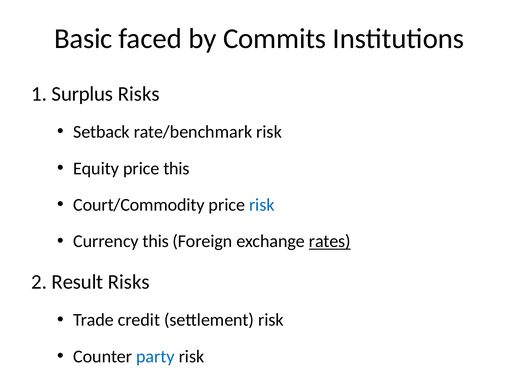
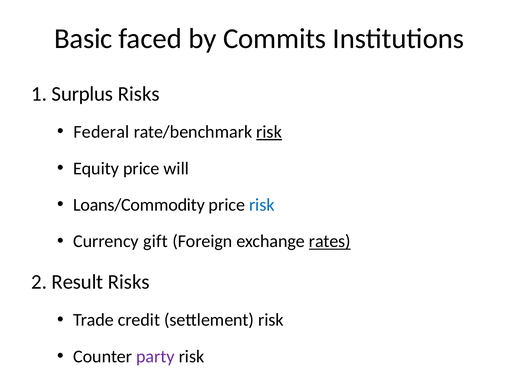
Setback: Setback -> Federal (101, 132)
risk underline: none -> present (269, 132)
price this: this -> will (176, 169)
Court/Commodity: Court/Commodity -> Loans/Commodity (139, 205)
Currency this: this -> gift (155, 241)
party colour: blue -> purple (155, 357)
